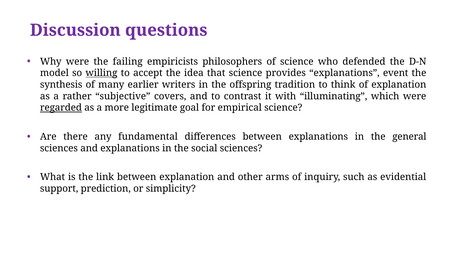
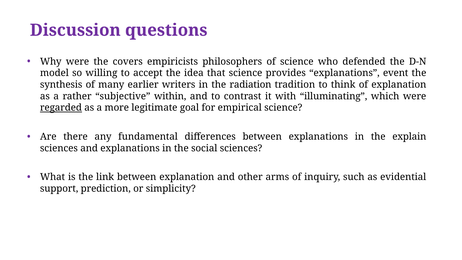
failing: failing -> covers (128, 61)
willing underline: present -> none (101, 73)
offspring: offspring -> radiation (251, 85)
covers: covers -> within (170, 96)
general: general -> explain (409, 137)
